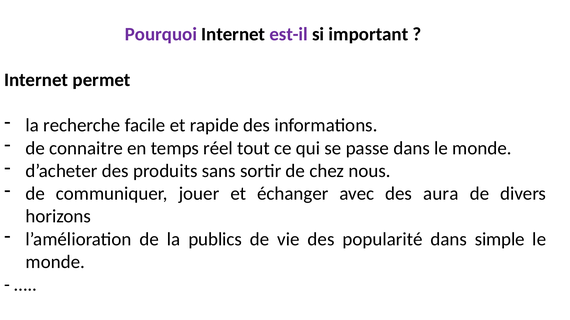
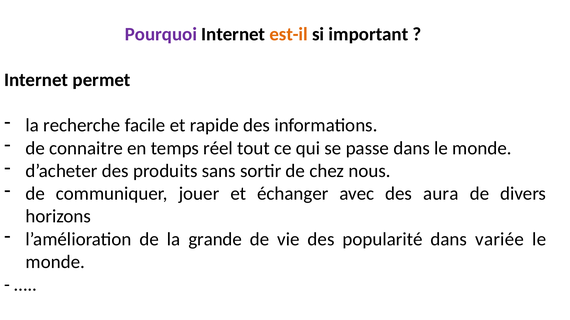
est-il colour: purple -> orange (289, 34)
publics: publics -> grande (215, 240)
simple: simple -> variée (500, 240)
